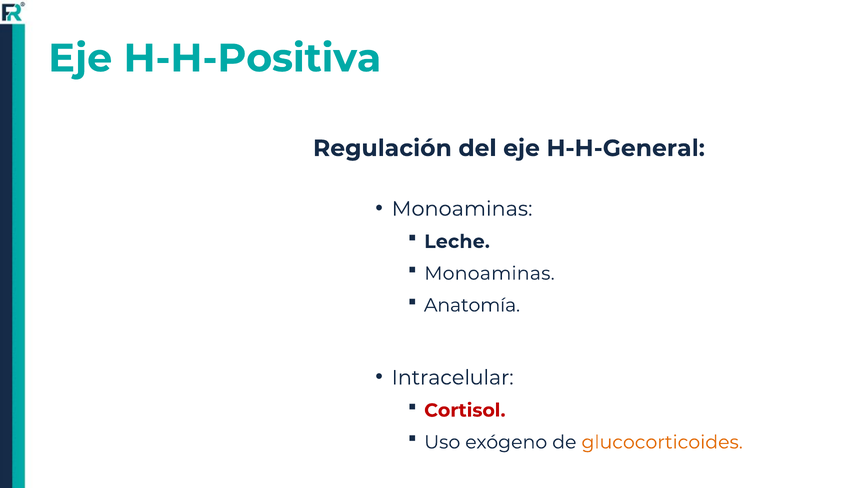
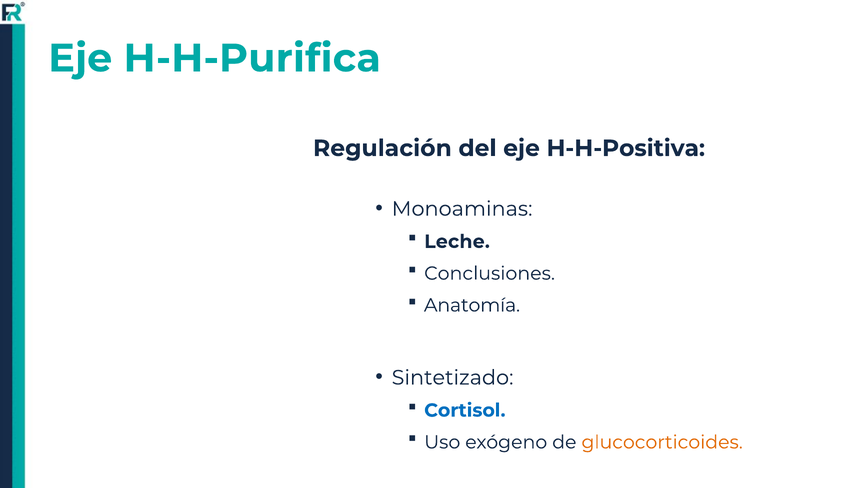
H-H-Positiva: H-H-Positiva -> H-H-Purifica (252, 58)
H-H-General: H-H-General -> H-H-Positiva (626, 148)
Monoaminas: Monoaminas -> Conclusiones (490, 273)
Intracelular: Intracelular -> Sintetizado (453, 377)
Cortisol colour: red -> blue (465, 410)
